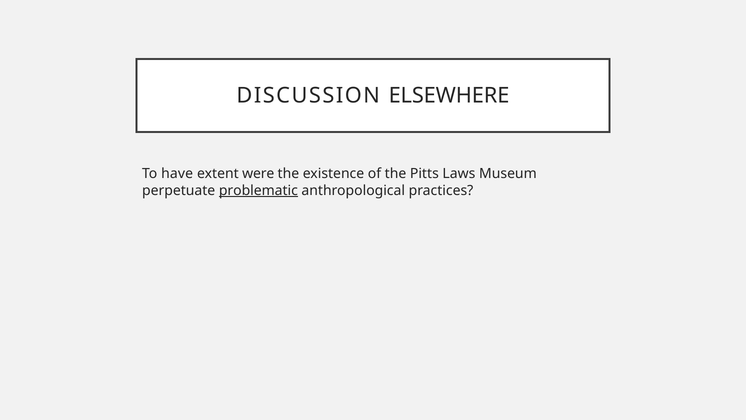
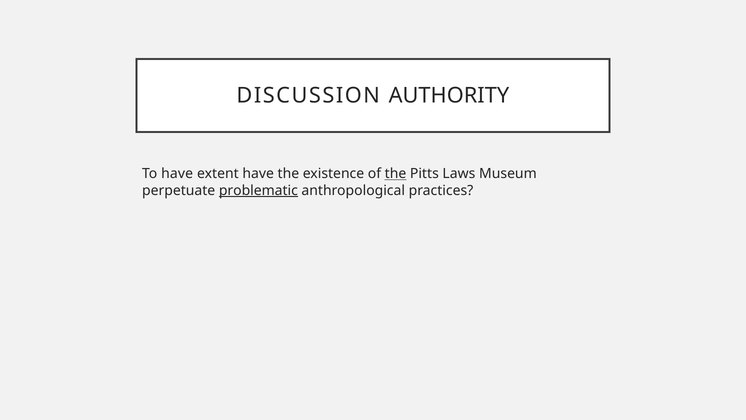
ELSEWHERE: ELSEWHERE -> AUTHORITY (449, 95)
extent were: were -> have (258, 174)
the underline: none -> present (396, 174)
